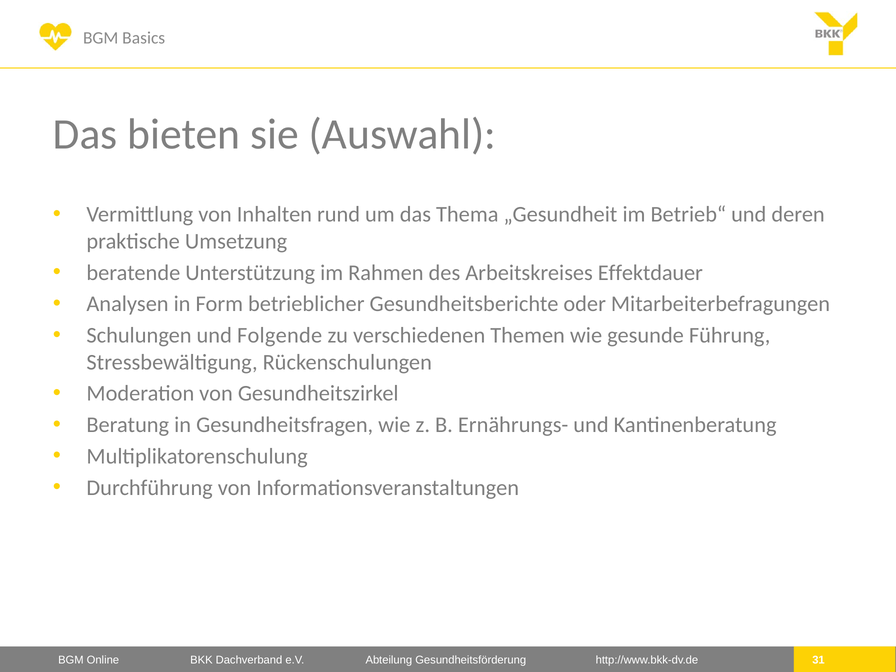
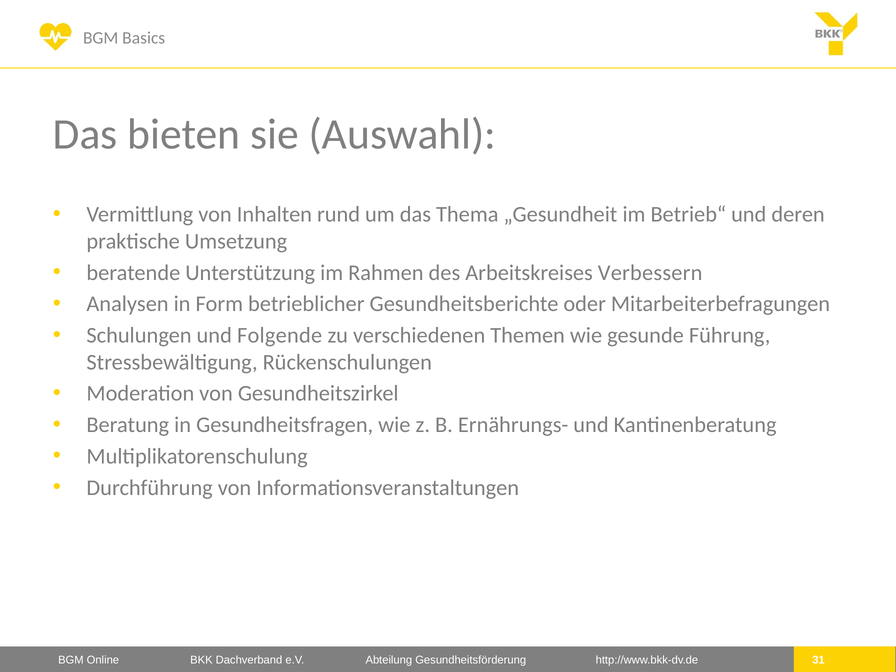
Effektdauer: Effektdauer -> Verbessern (650, 273)
